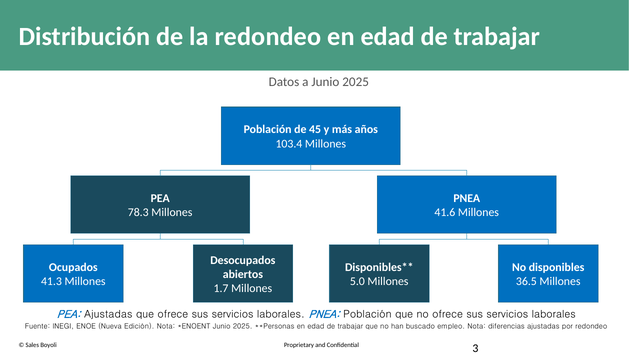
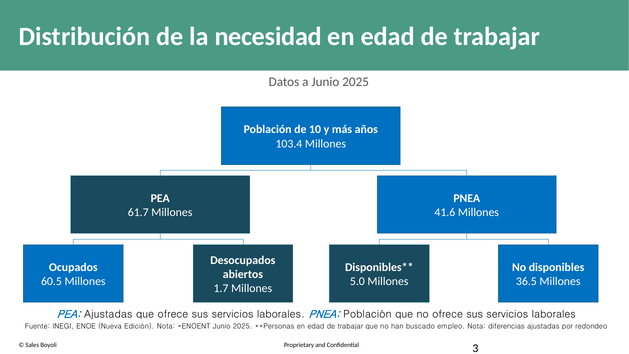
la redondeo: redondeo -> necesidad (268, 36)
45: 45 -> 10 (315, 130)
78.3: 78.3 -> 61.7 (138, 212)
41.3: 41.3 -> 60.5 (51, 281)
